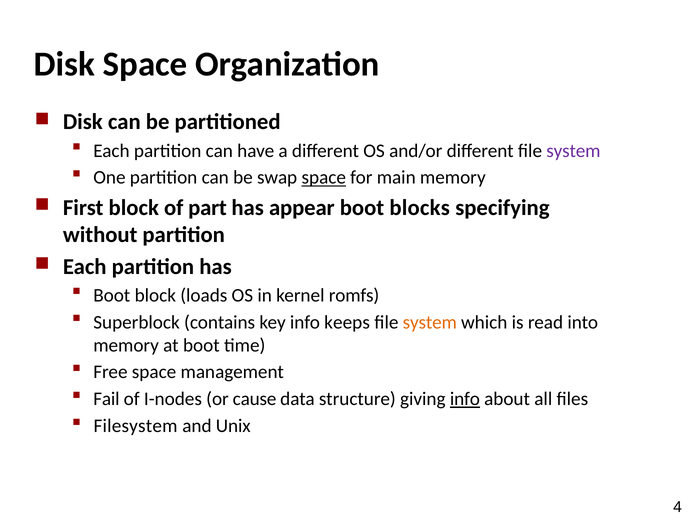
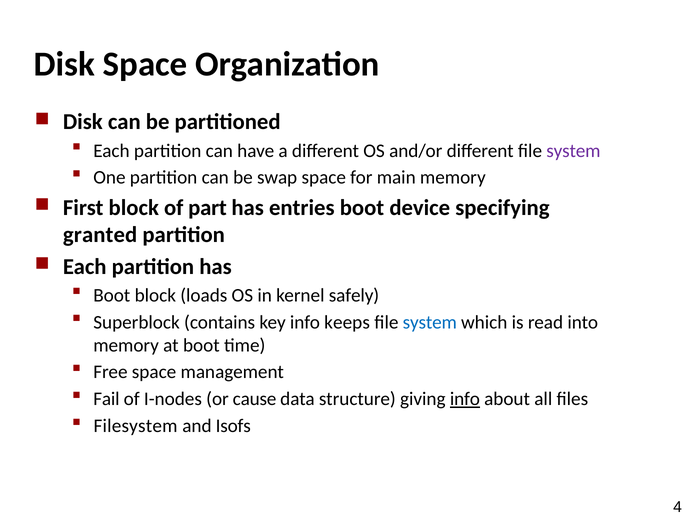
space underline: present -> none (324, 177)
appear: appear -> entries (302, 207)
blocks: blocks -> device (420, 207)
without: without -> granted (100, 235)
romfs: romfs -> safely (354, 295)
system colour: orange -> blue (430, 322)
Unix: Unix -> Isofs (233, 426)
